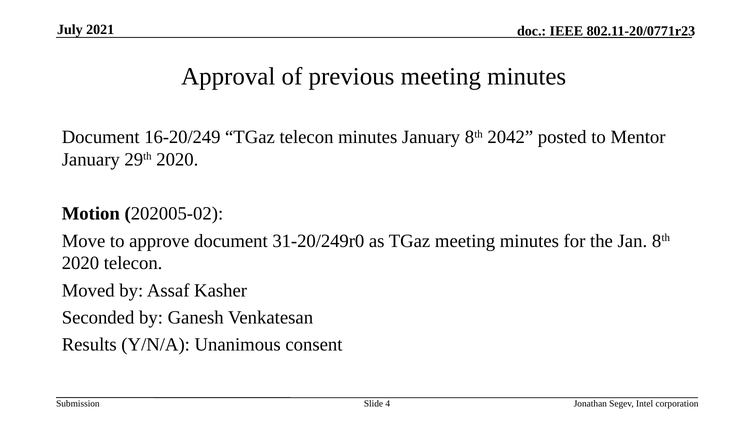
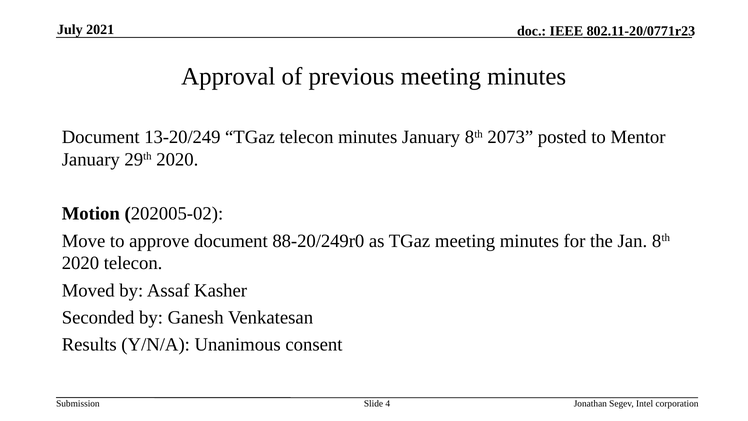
16-20/249: 16-20/249 -> 13-20/249 (182, 137)
2042: 2042 -> 2073 (510, 137)
31-20/249r0: 31-20/249r0 -> 88-20/249r0 (318, 241)
